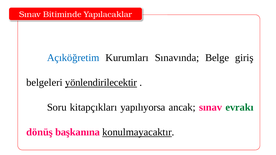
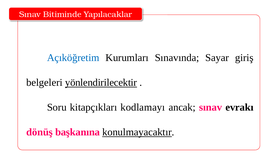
Belge: Belge -> Sayar (217, 58)
yapılıyorsa: yapılıyorsa -> kodlamayı (143, 107)
evrakı colour: green -> black (239, 107)
